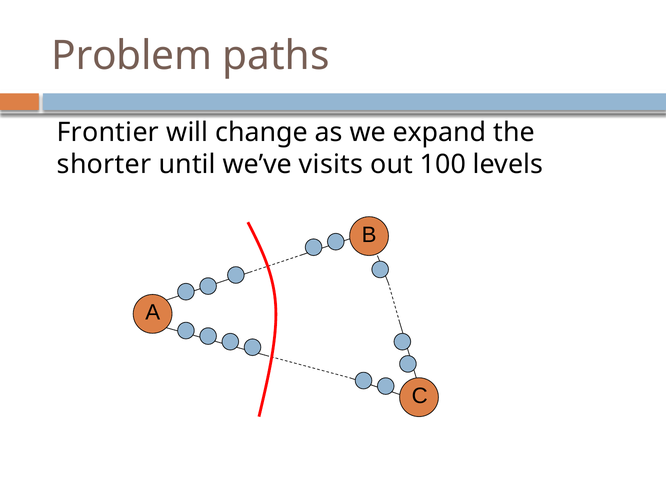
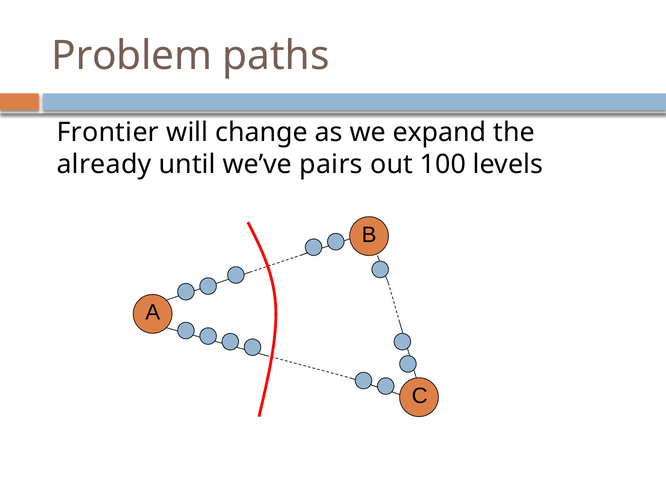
shorter: shorter -> already (104, 164)
visits: visits -> pairs (331, 164)
